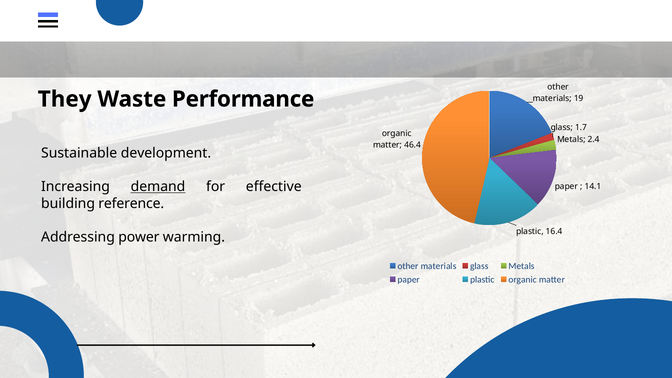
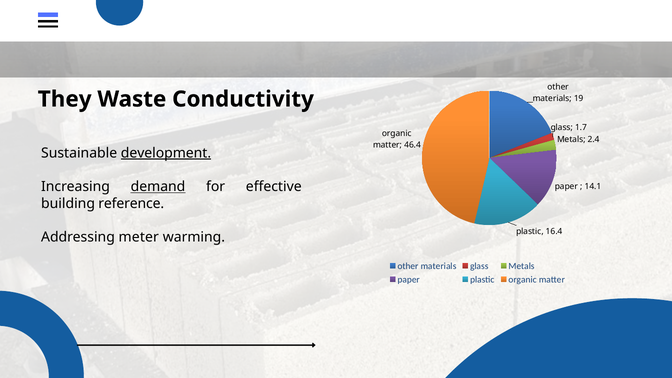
Performance: Performance -> Conductivity (243, 99)
development underline: none -> present (166, 153)
power: power -> meter (139, 237)
